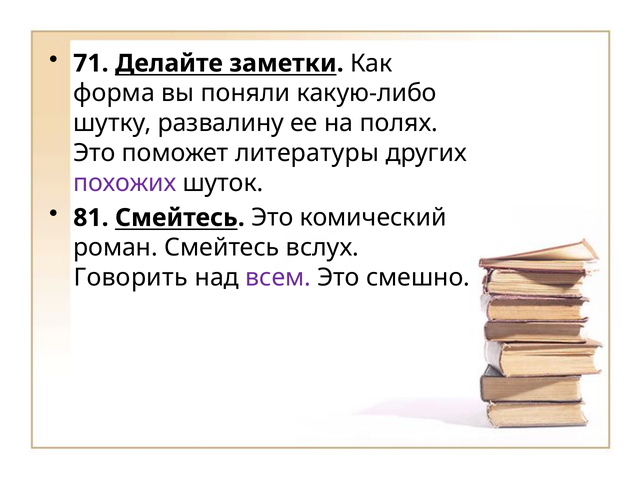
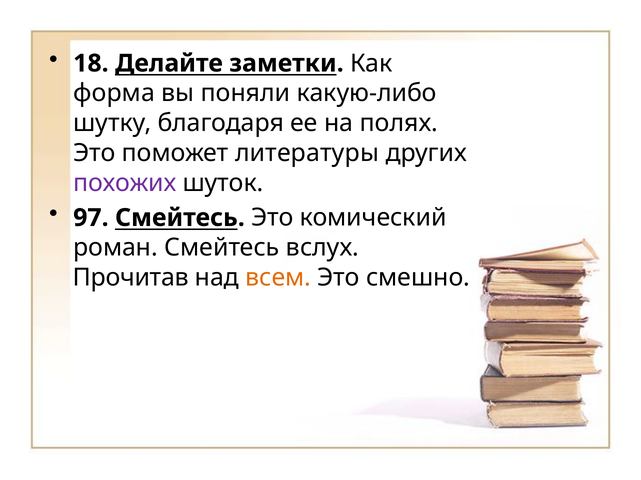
71: 71 -> 18 (91, 63)
развалину: развалину -> благодаря (221, 123)
81: 81 -> 97 (91, 218)
Говорить: Говорить -> Прочитав (131, 278)
всем colour: purple -> orange (278, 278)
